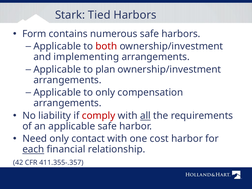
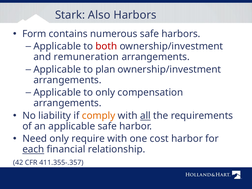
Tied: Tied -> Also (99, 15)
implementing: implementing -> remuneration (86, 57)
comply colour: red -> orange (99, 116)
contact: contact -> require (88, 139)
